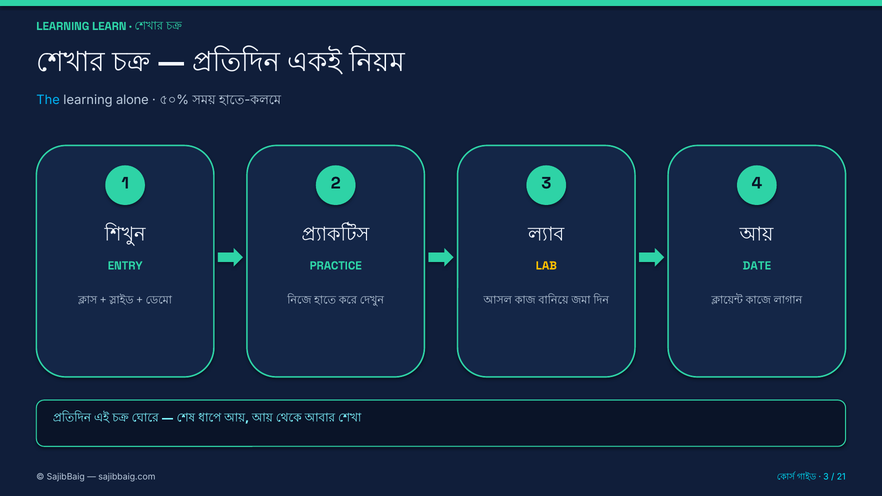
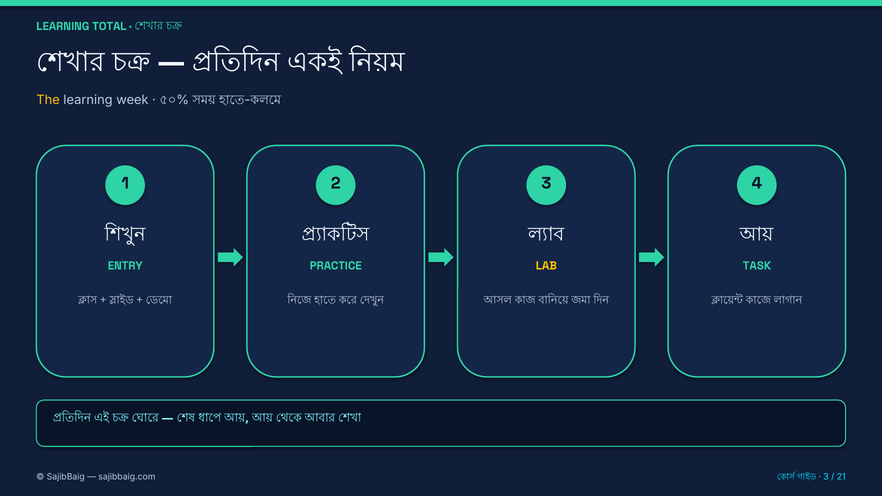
LEARN: LEARN -> TOTAL (109, 26)
The colour: light blue -> yellow (48, 100)
alone: alone -> week (132, 100)
DATE: DATE -> TASK (757, 266)
